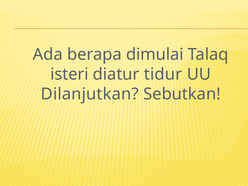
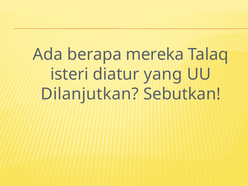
dimulai: dimulai -> mereka (155, 54)
tidur: tidur -> yang (163, 74)
